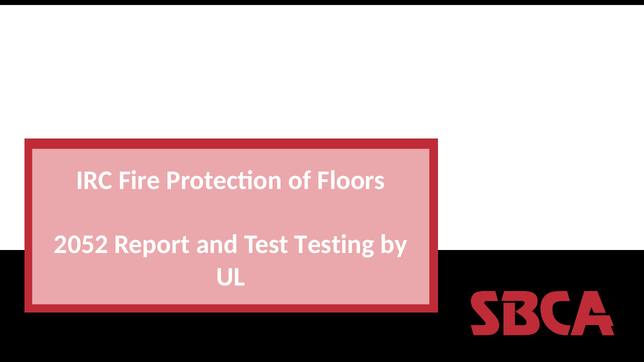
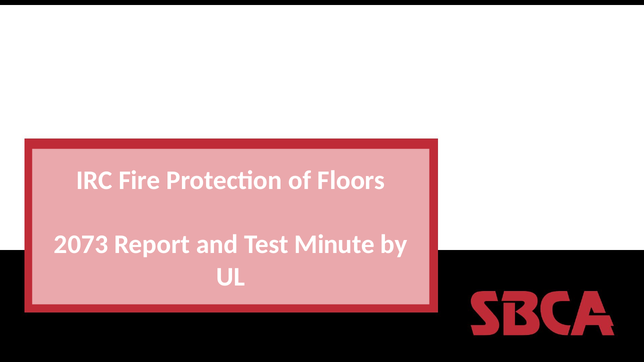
2052: 2052 -> 2073 (81, 245)
Testing: Testing -> Minute (334, 245)
